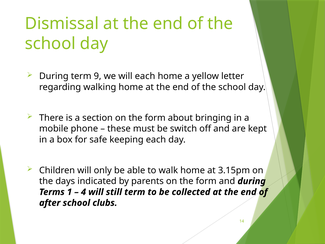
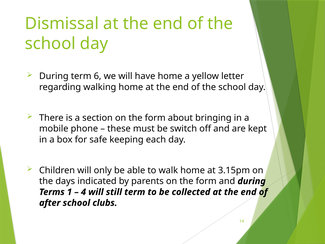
9: 9 -> 6 (98, 76)
will each: each -> have (145, 76)
